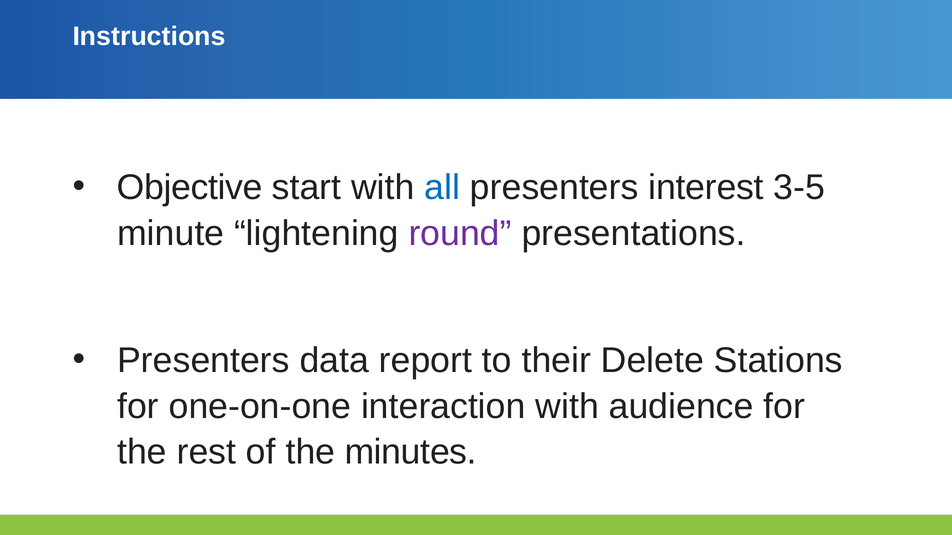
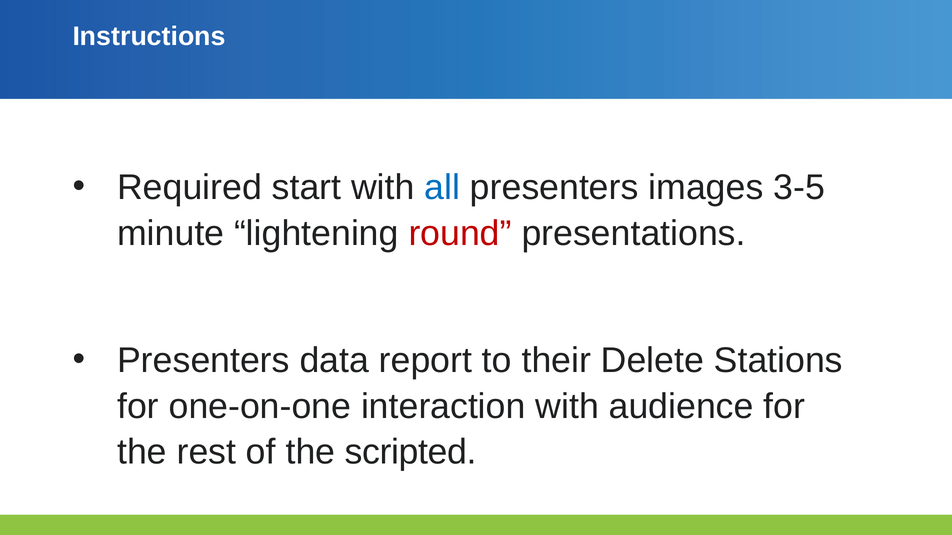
Objective: Objective -> Required (190, 188)
interest: interest -> images (706, 188)
round colour: purple -> red (460, 234)
minutes: minutes -> scripted (411, 453)
